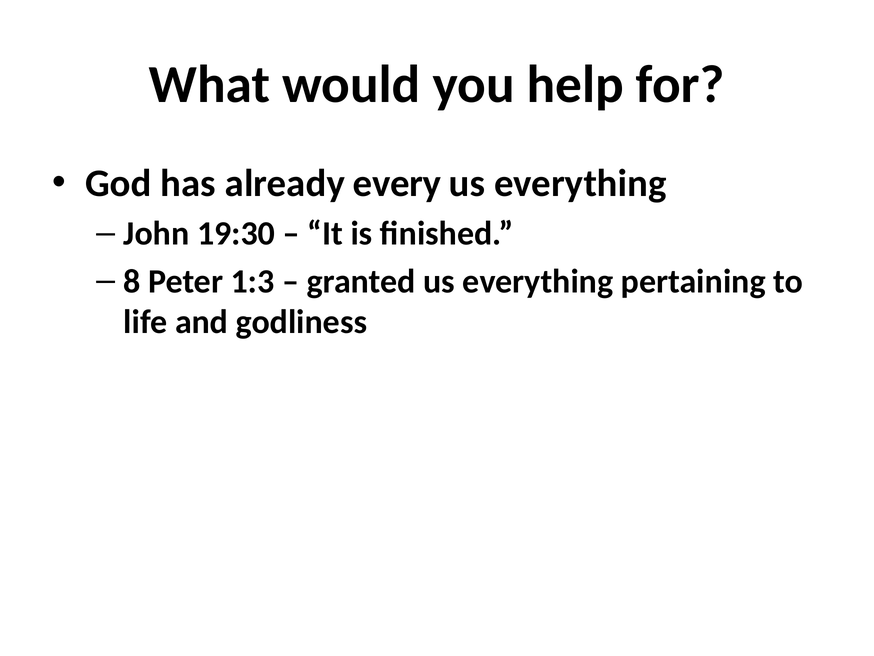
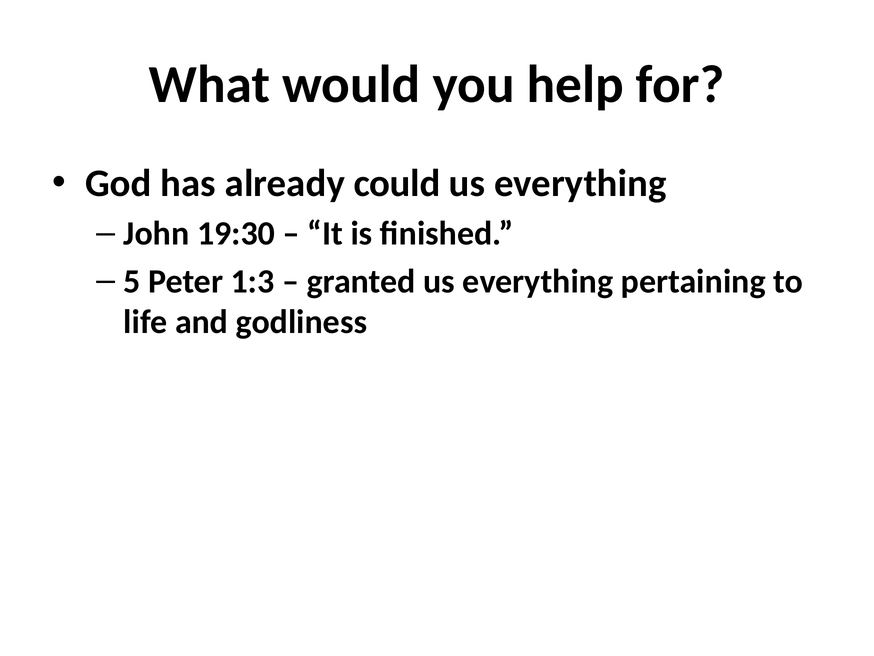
every: every -> could (397, 183)
8: 8 -> 5 (132, 281)
